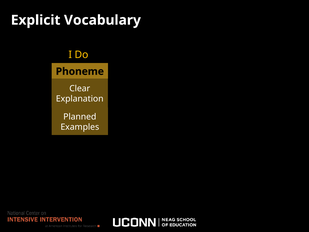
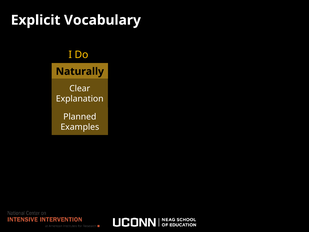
Phoneme: Phoneme -> Naturally (80, 71)
